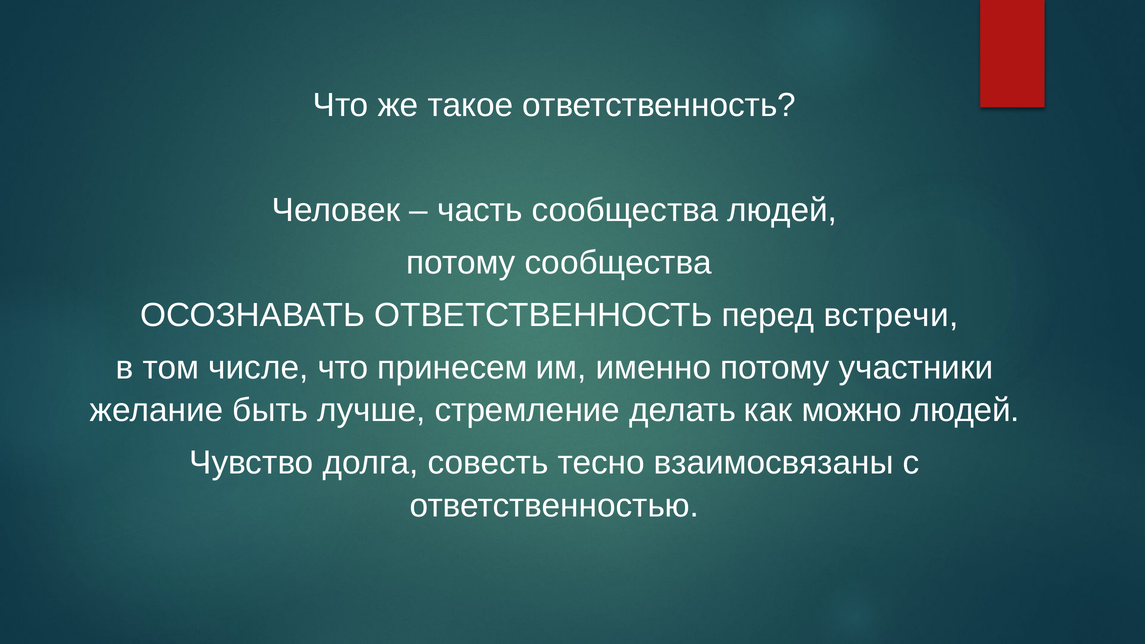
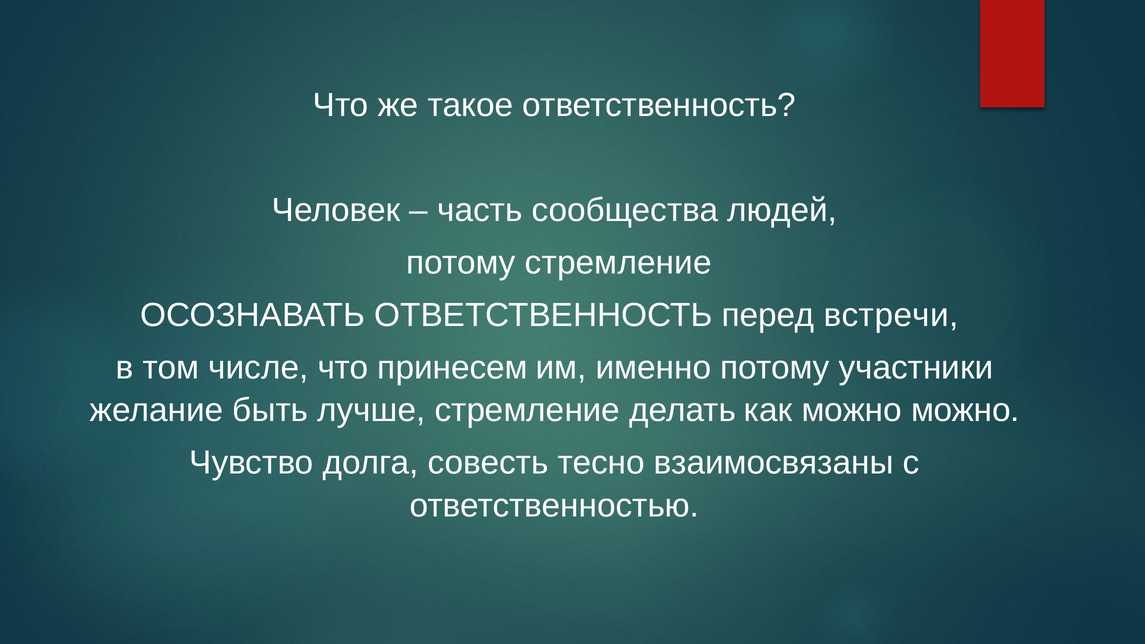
потому сообщества: сообщества -> стремление (618, 263)
можно людей: людей -> можно (965, 410)
